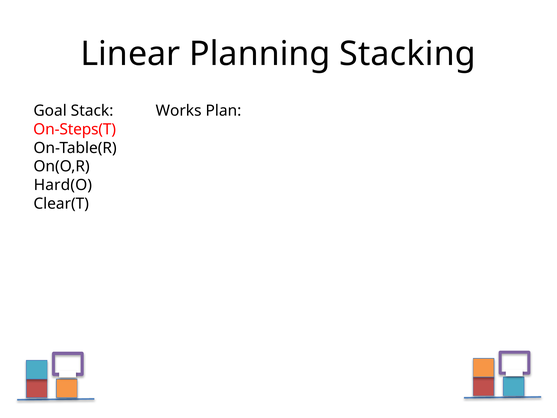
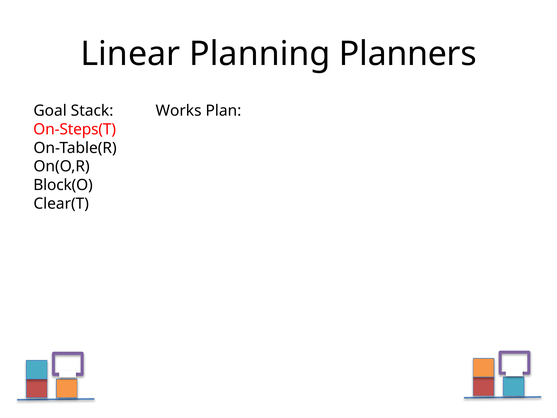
Stacking: Stacking -> Planners (408, 54)
Hard(O: Hard(O -> Block(O (63, 185)
